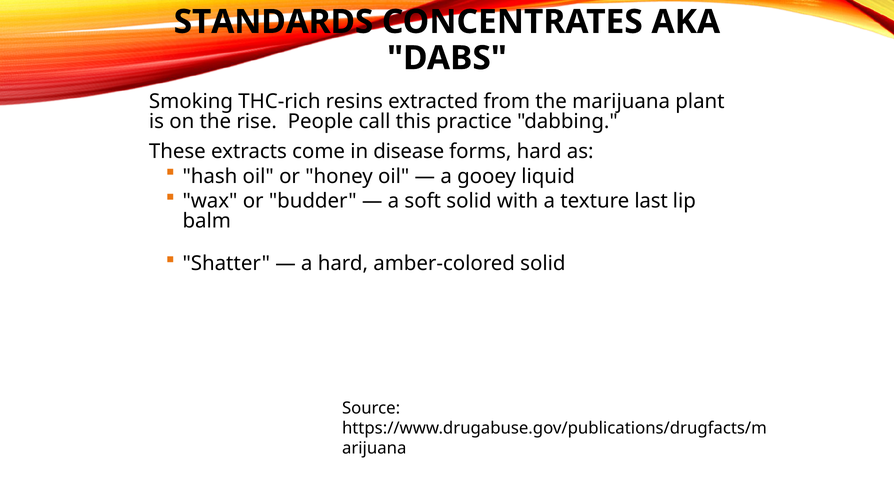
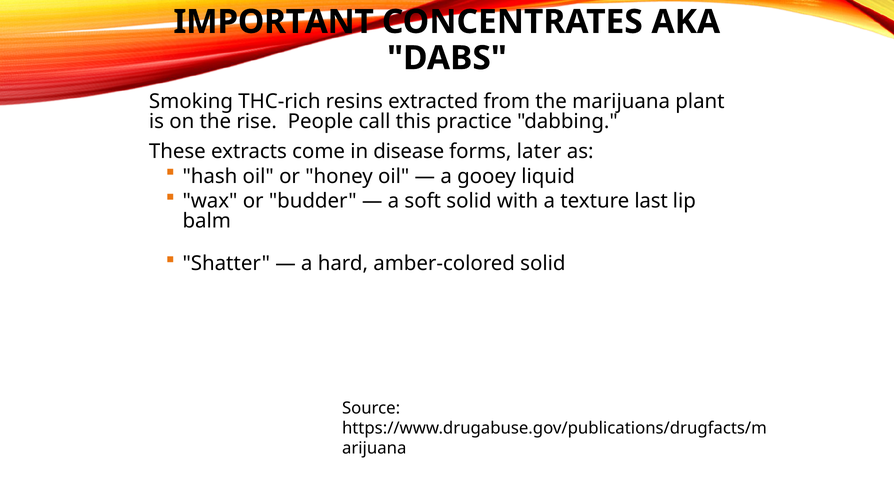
STANDARDS: STANDARDS -> IMPORTANT (274, 22)
forms hard: hard -> later (539, 151)
